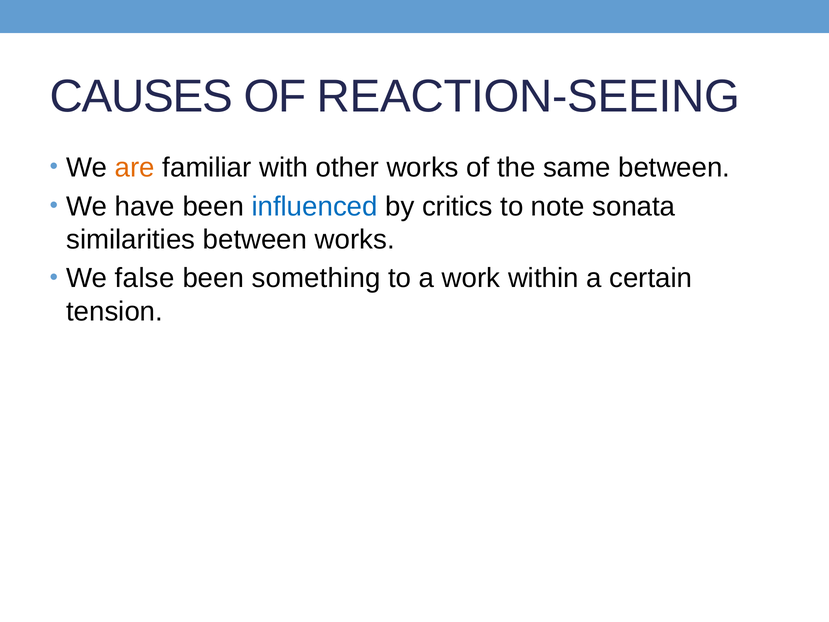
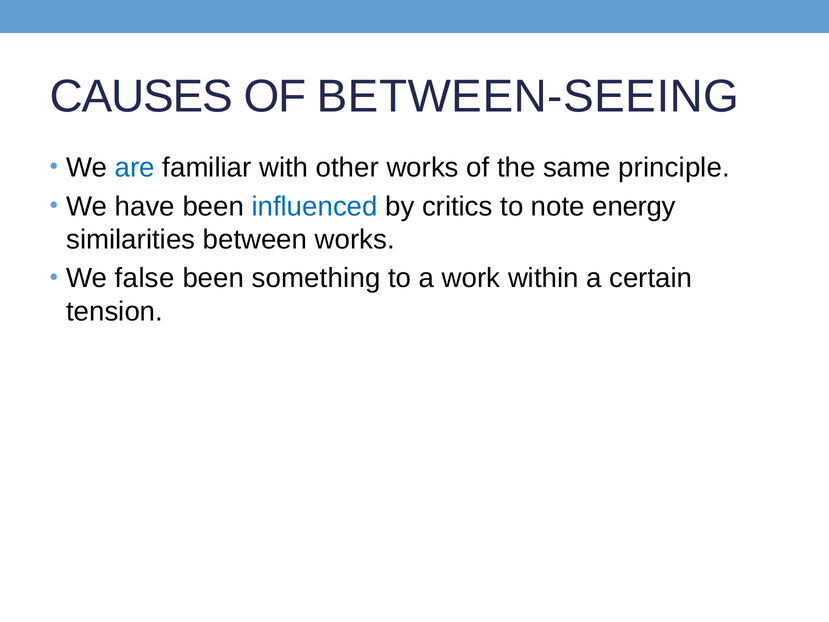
REACTION-SEEING: REACTION-SEEING -> BETWEEN-SEEING (528, 96)
are colour: orange -> blue (135, 168)
same between: between -> principle (674, 168)
sonata: sonata -> energy (634, 206)
